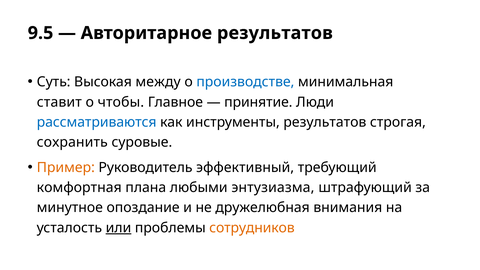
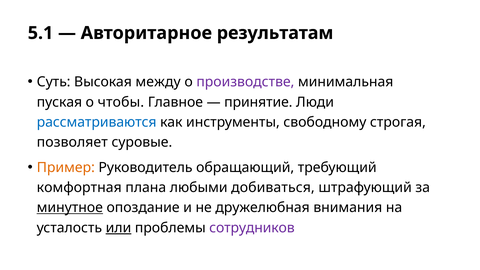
9.5: 9.5 -> 5.1 (41, 33)
Авторитарное результатов: результатов -> результатам (275, 33)
производстве colour: blue -> purple (245, 82)
ставит: ставит -> пуская (59, 102)
инструменты результатов: результатов -> свободному (325, 122)
сохранить: сохранить -> позволяет (72, 142)
эффективный: эффективный -> обращающий (245, 167)
энтузиазма: энтузиазма -> добиваться (273, 188)
минутное underline: none -> present (70, 208)
сотрудников colour: orange -> purple (252, 228)
